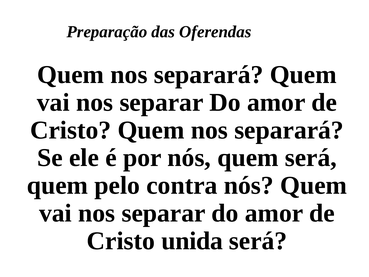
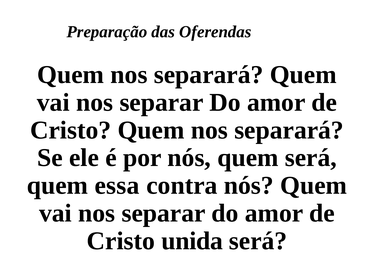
pelo: pelo -> essa (117, 185)
